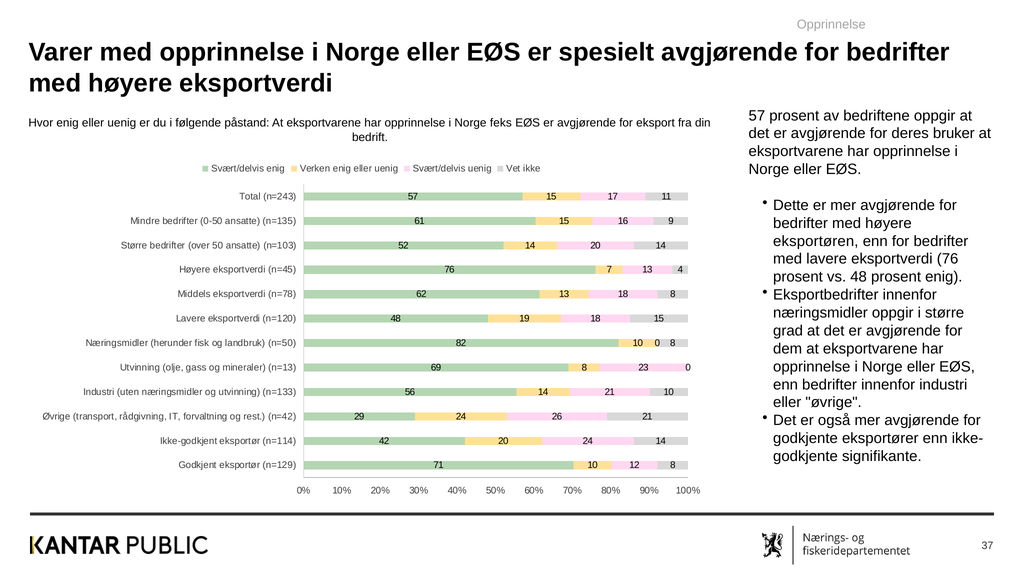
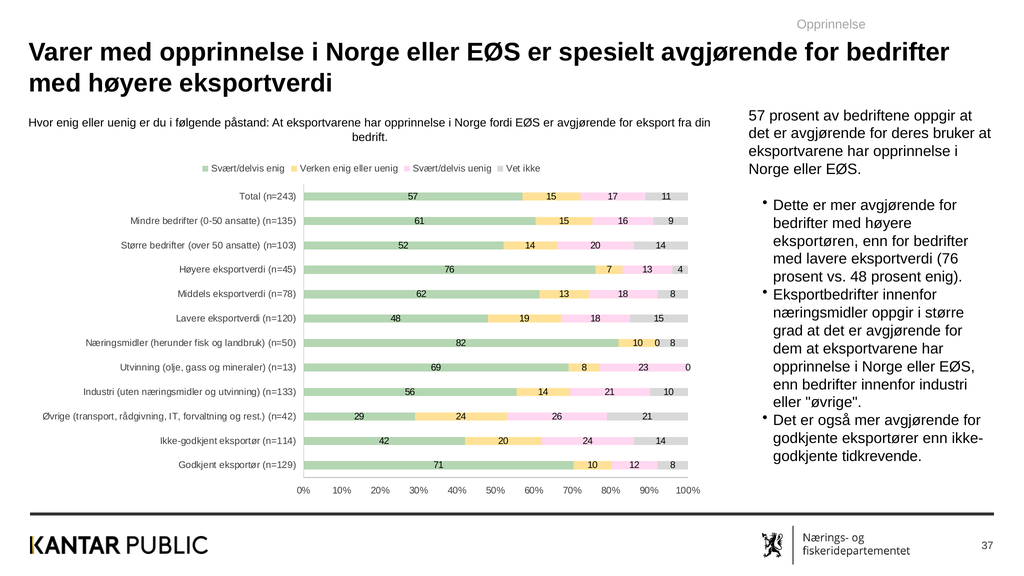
feks: feks -> fordi (501, 123)
signifikante: signifikante -> tidkrevende (882, 456)
